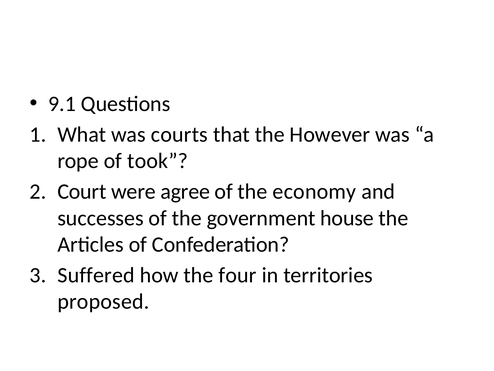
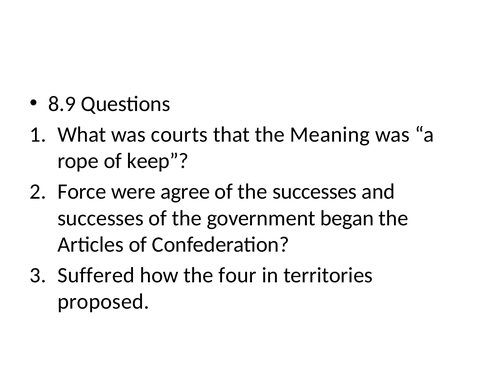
9.1: 9.1 -> 8.9 (62, 104)
However: However -> Meaning (330, 134)
took: took -> keep (158, 161)
Court: Court -> Force (82, 191)
the economy: economy -> successes (315, 191)
house: house -> began (347, 218)
